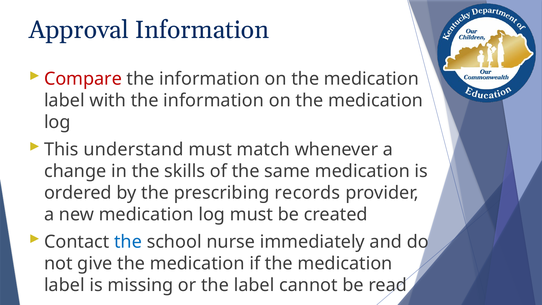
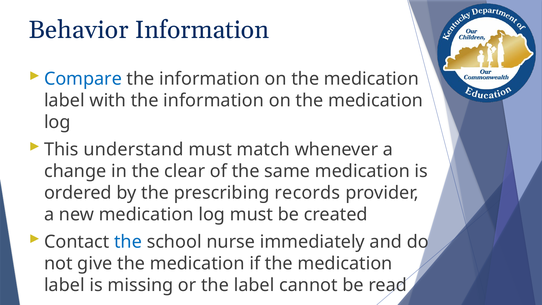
Approval: Approval -> Behavior (79, 30)
Compare colour: red -> blue (83, 79)
skills: skills -> clear (185, 171)
